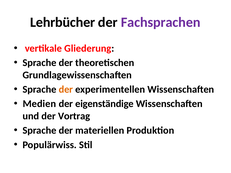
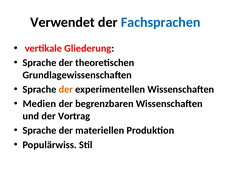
Lehrbücher: Lehrbücher -> Verwendet (63, 22)
Fachsprachen colour: purple -> blue (161, 22)
eigenständige: eigenständige -> begrenzbaren (104, 104)
